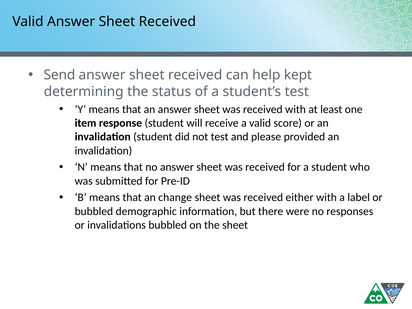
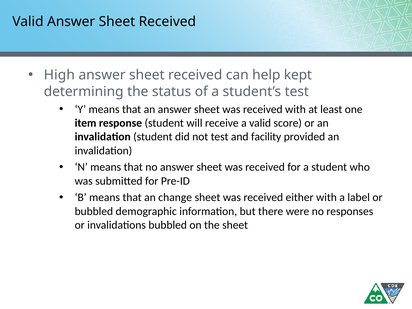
Send: Send -> High (59, 75)
please: please -> facility (266, 137)
